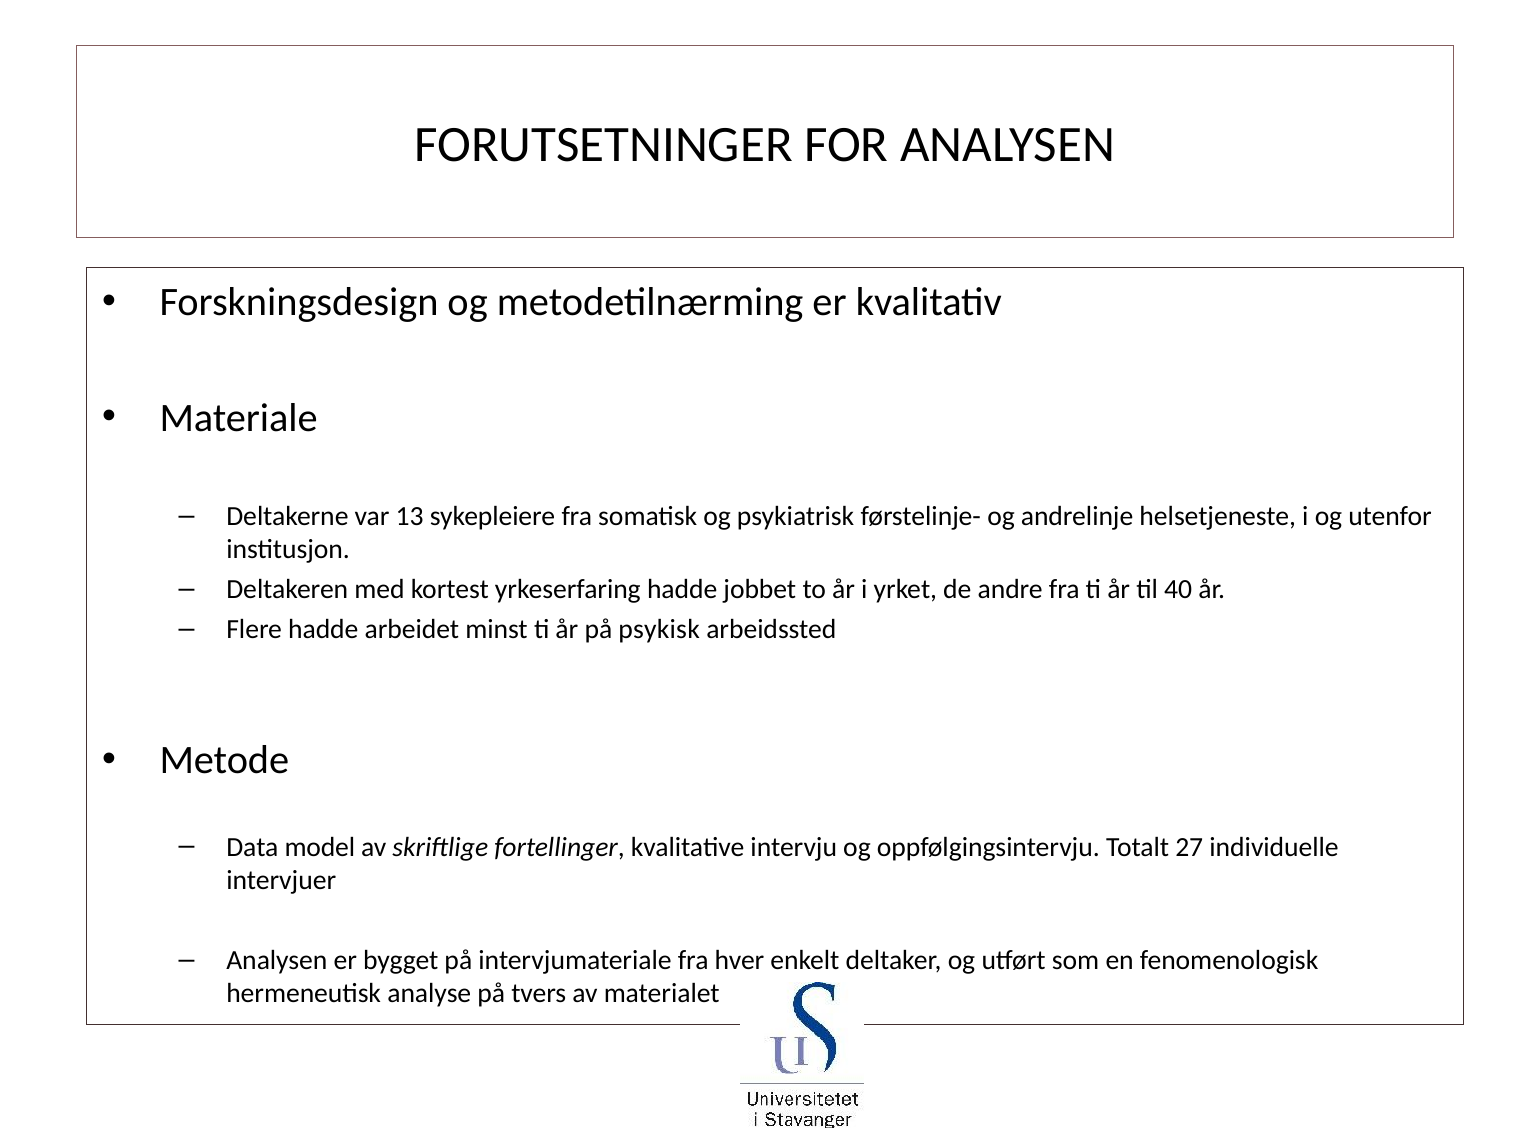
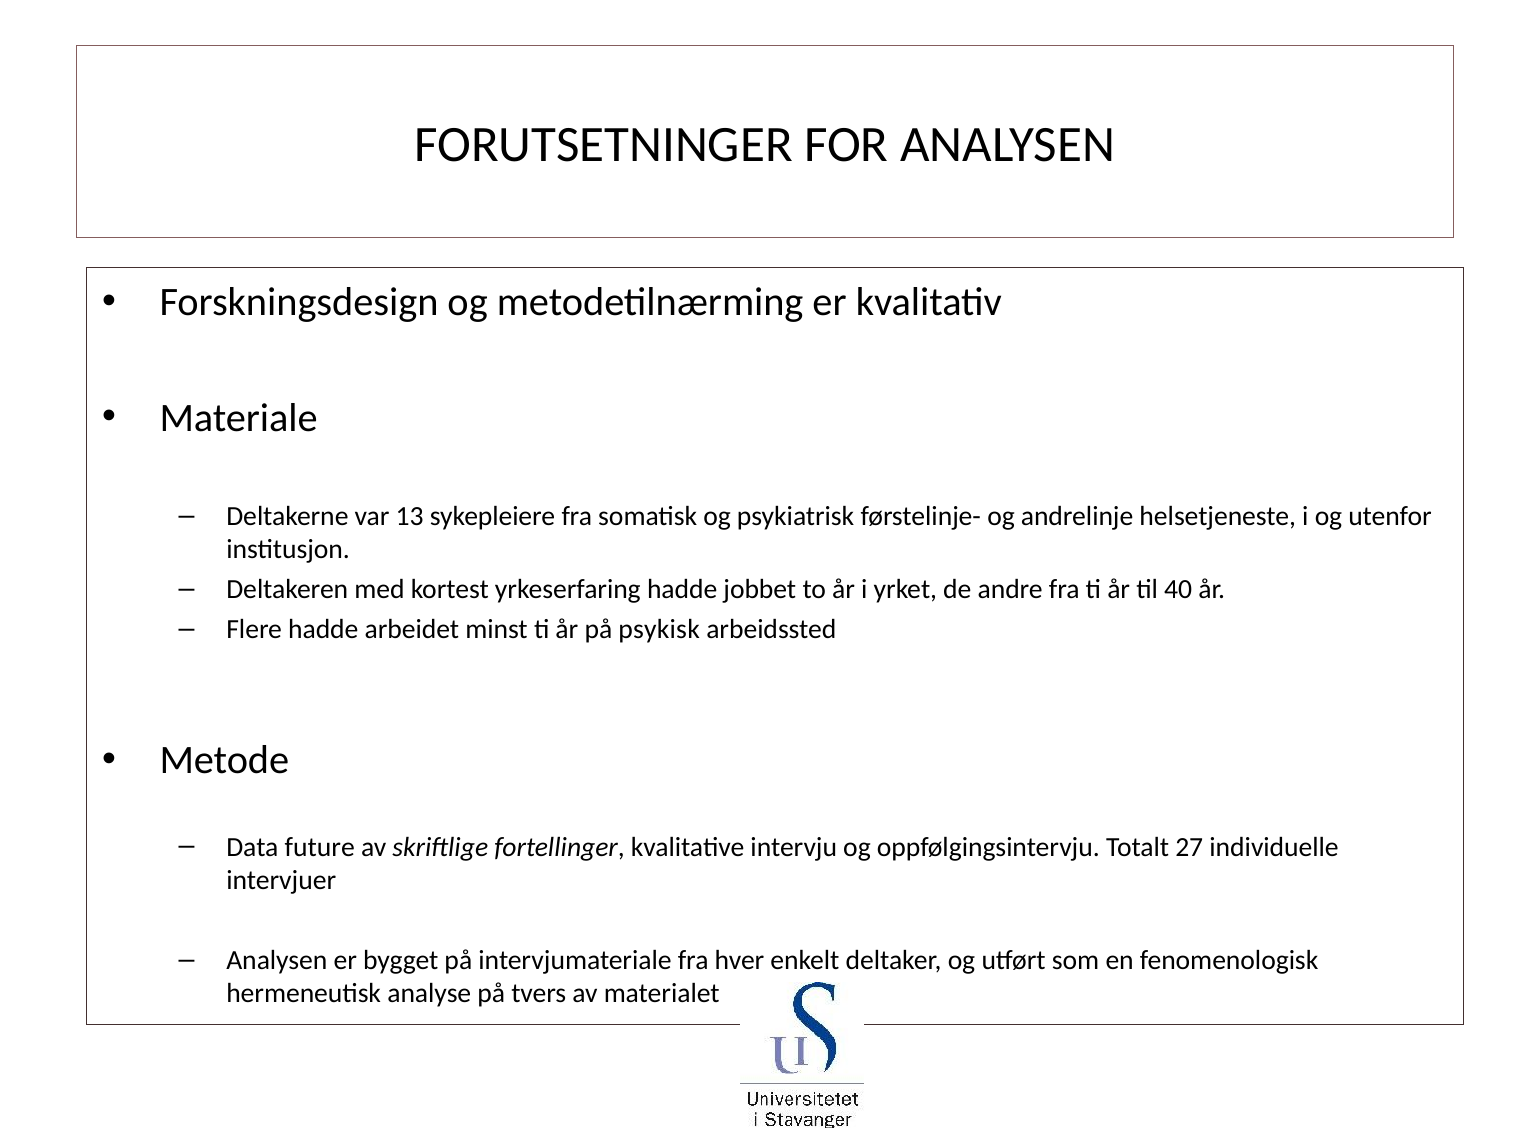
model: model -> future (320, 847)
